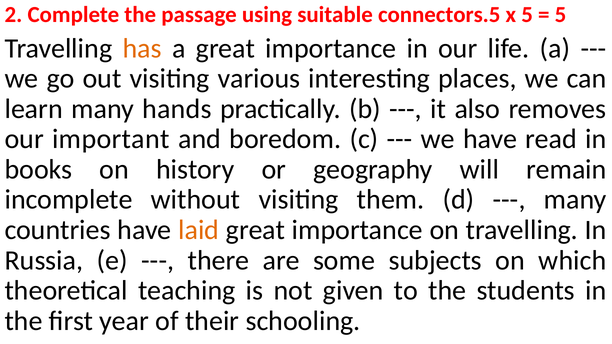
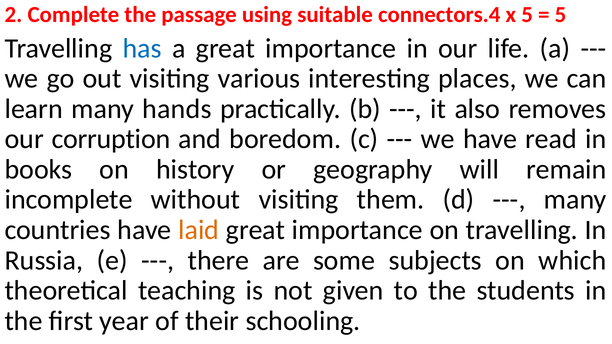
connectors.5: connectors.5 -> connectors.4 (439, 15)
has colour: orange -> blue (142, 48)
important: important -> corruption (111, 139)
